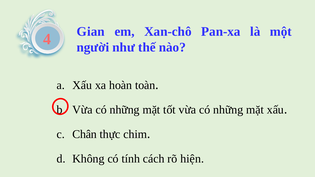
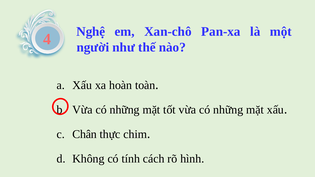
Gian: Gian -> Nghệ (91, 32)
hiện: hiện -> hình (192, 159)
